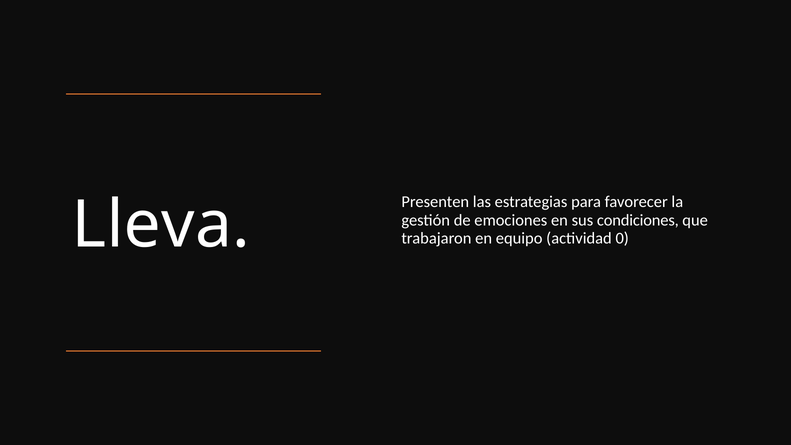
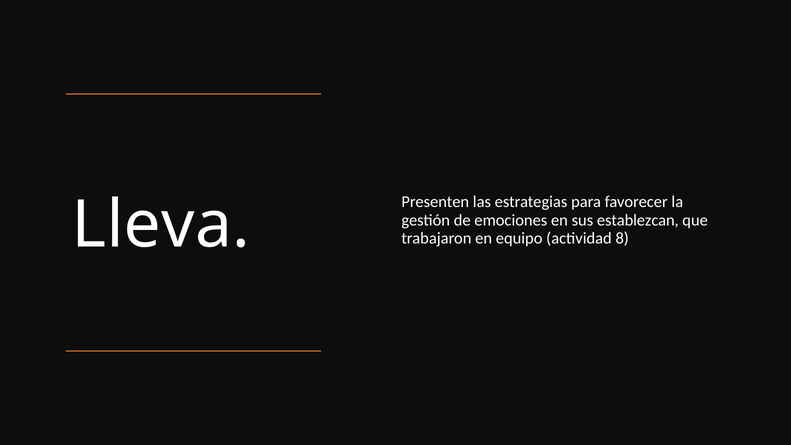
condiciones: condiciones -> establezcan (638, 220)
0: 0 -> 8 (622, 238)
